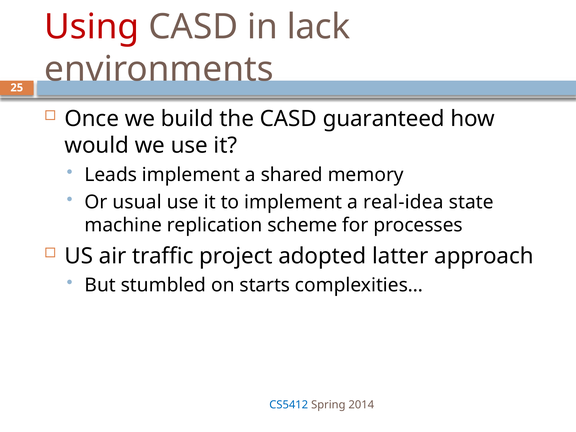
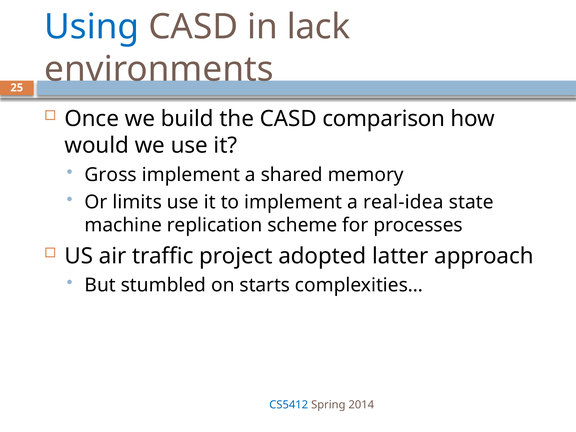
Using colour: red -> blue (92, 27)
guaranteed: guaranteed -> comparison (384, 119)
Leads: Leads -> Gross (111, 175)
usual: usual -> limits (137, 202)
